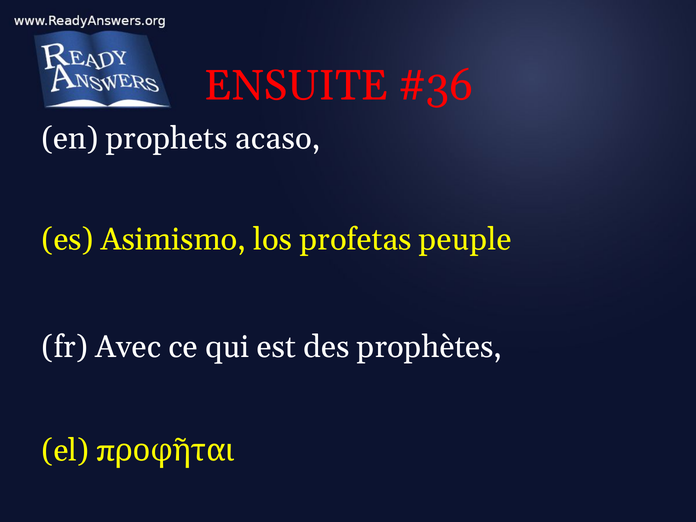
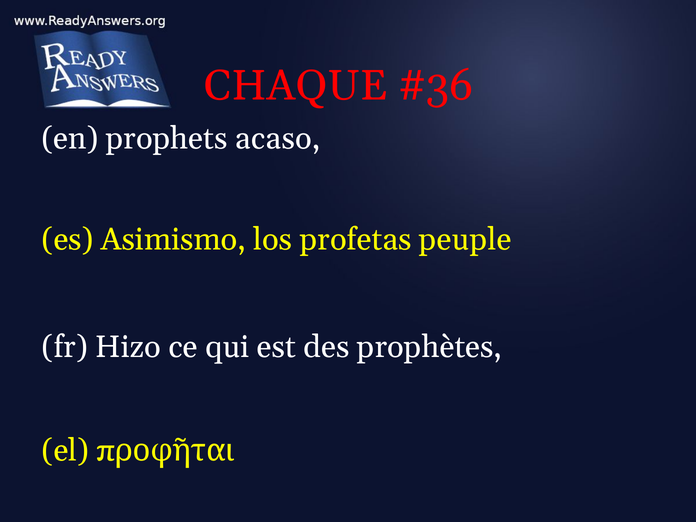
ENSUITE: ENSUITE -> CHAQUE (296, 86)
Avec: Avec -> Hizo (128, 347)
